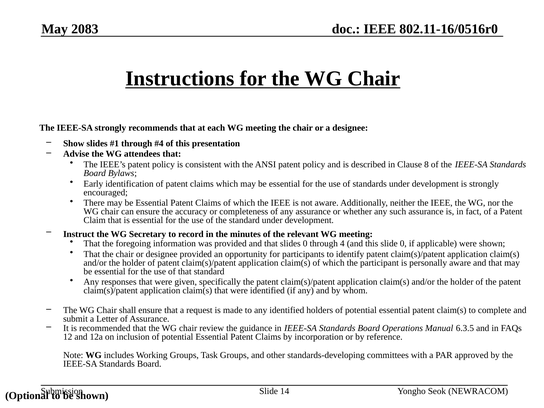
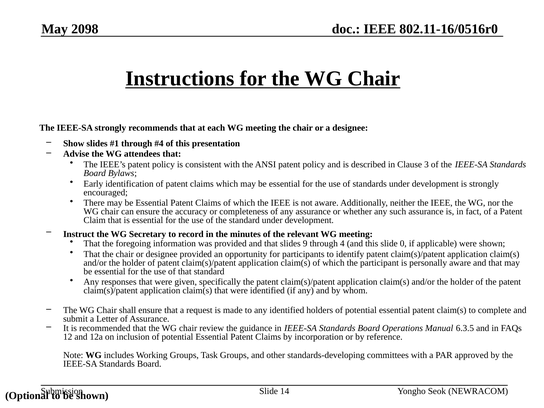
2083: 2083 -> 2098 (85, 29)
8: 8 -> 3 (426, 164)
slides 0: 0 -> 9 (305, 244)
